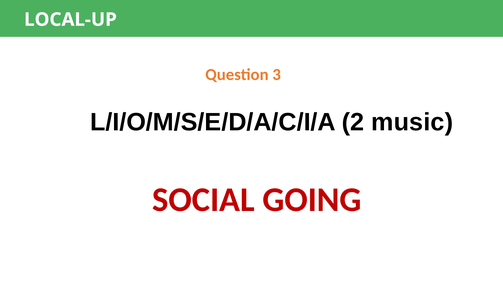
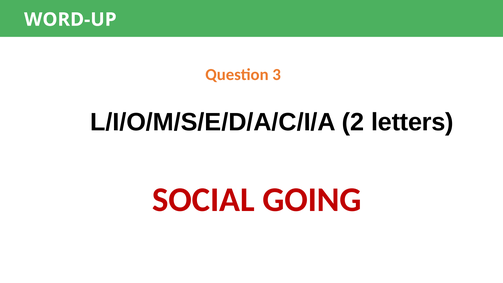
LOCAL-UP: LOCAL-UP -> WORD-UP (70, 20)
music: music -> letters (412, 122)
